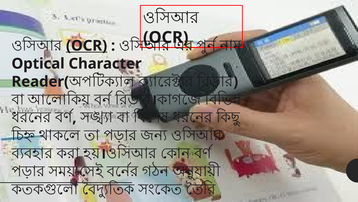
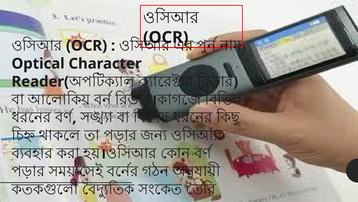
OCR underline: present -> none (87, 46)
